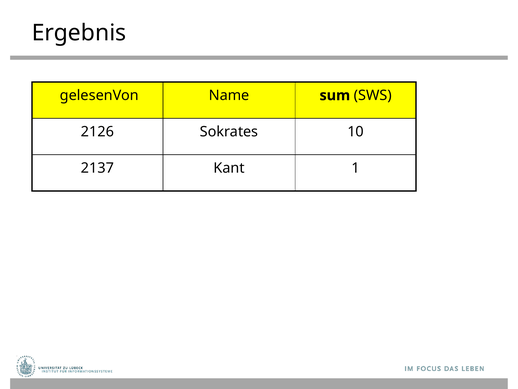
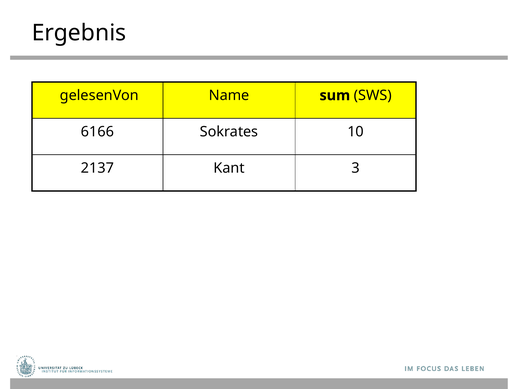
2126: 2126 -> 6166 (97, 132)
1: 1 -> 3 (356, 168)
